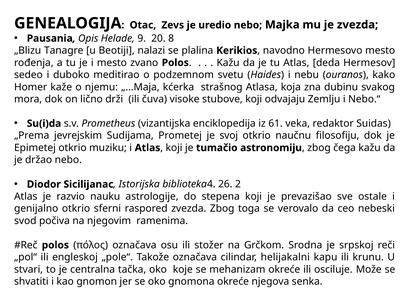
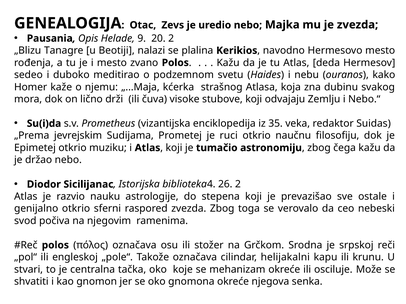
20 8: 8 -> 2 (171, 38)
61: 61 -> 35 (276, 124)
svoj: svoj -> ruci (229, 136)
